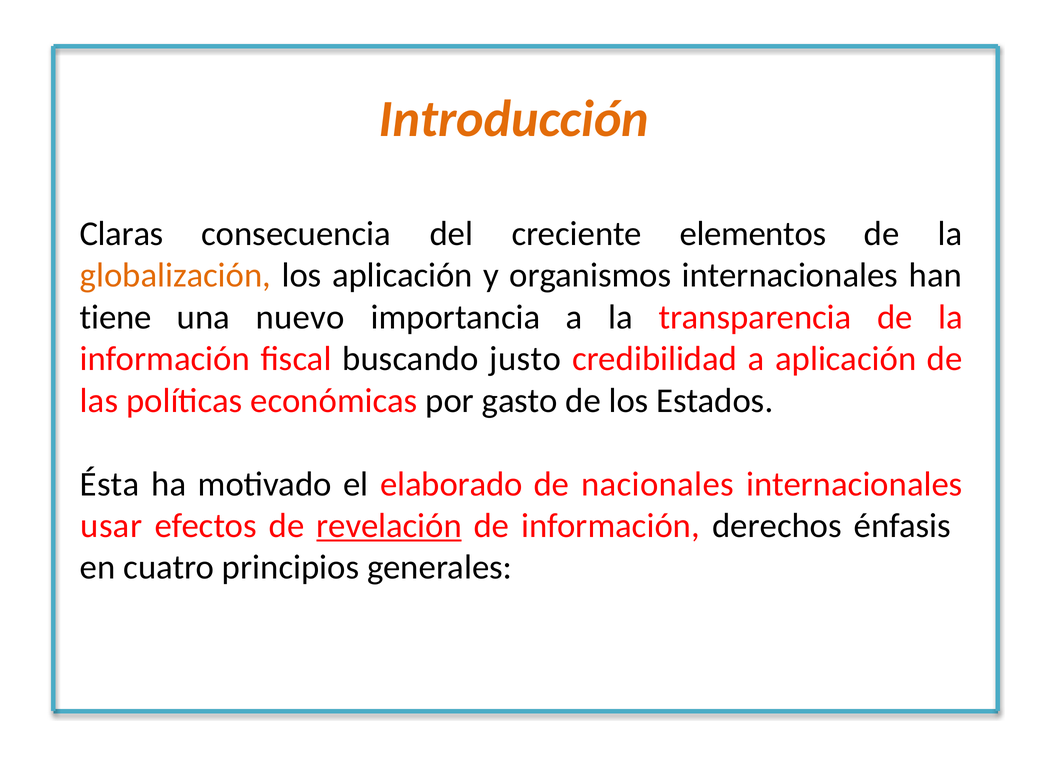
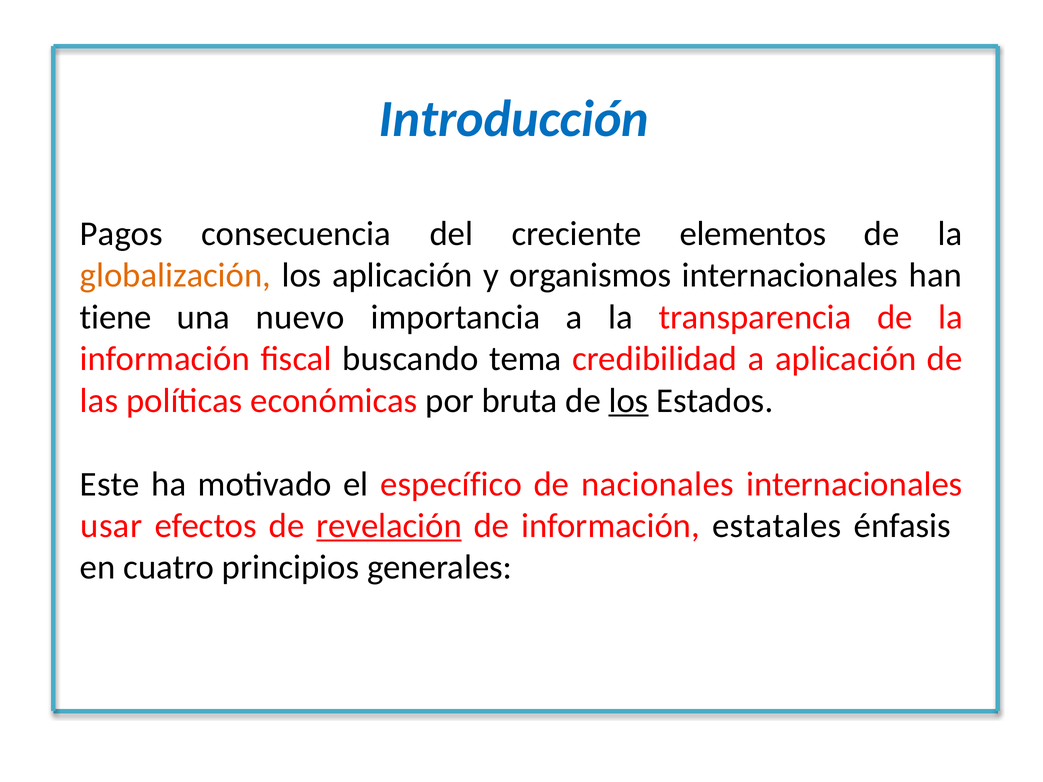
Introducción colour: orange -> blue (514, 119)
Claras: Claras -> Pagos (121, 234)
justo: justo -> tema (525, 359)
gasto: gasto -> bruta (520, 401)
los underline: none -> present (629, 401)
Ésta: Ésta -> Este (110, 484)
elaborado: elaborado -> específico (451, 484)
derechos: derechos -> estatales (777, 526)
